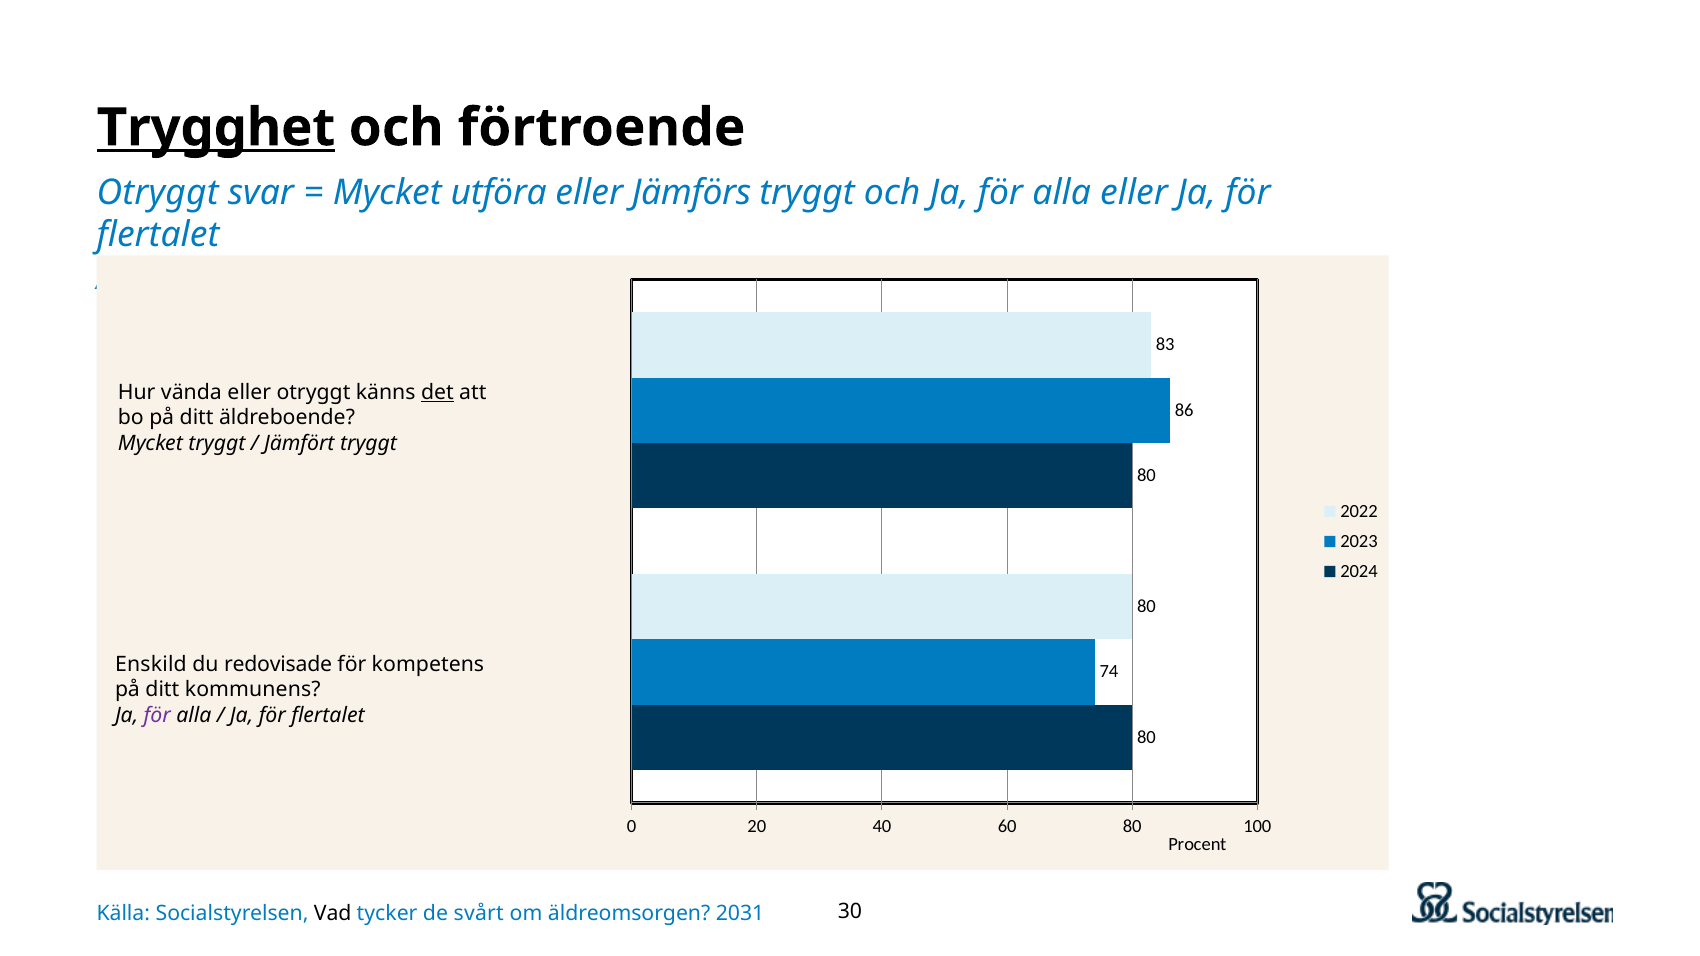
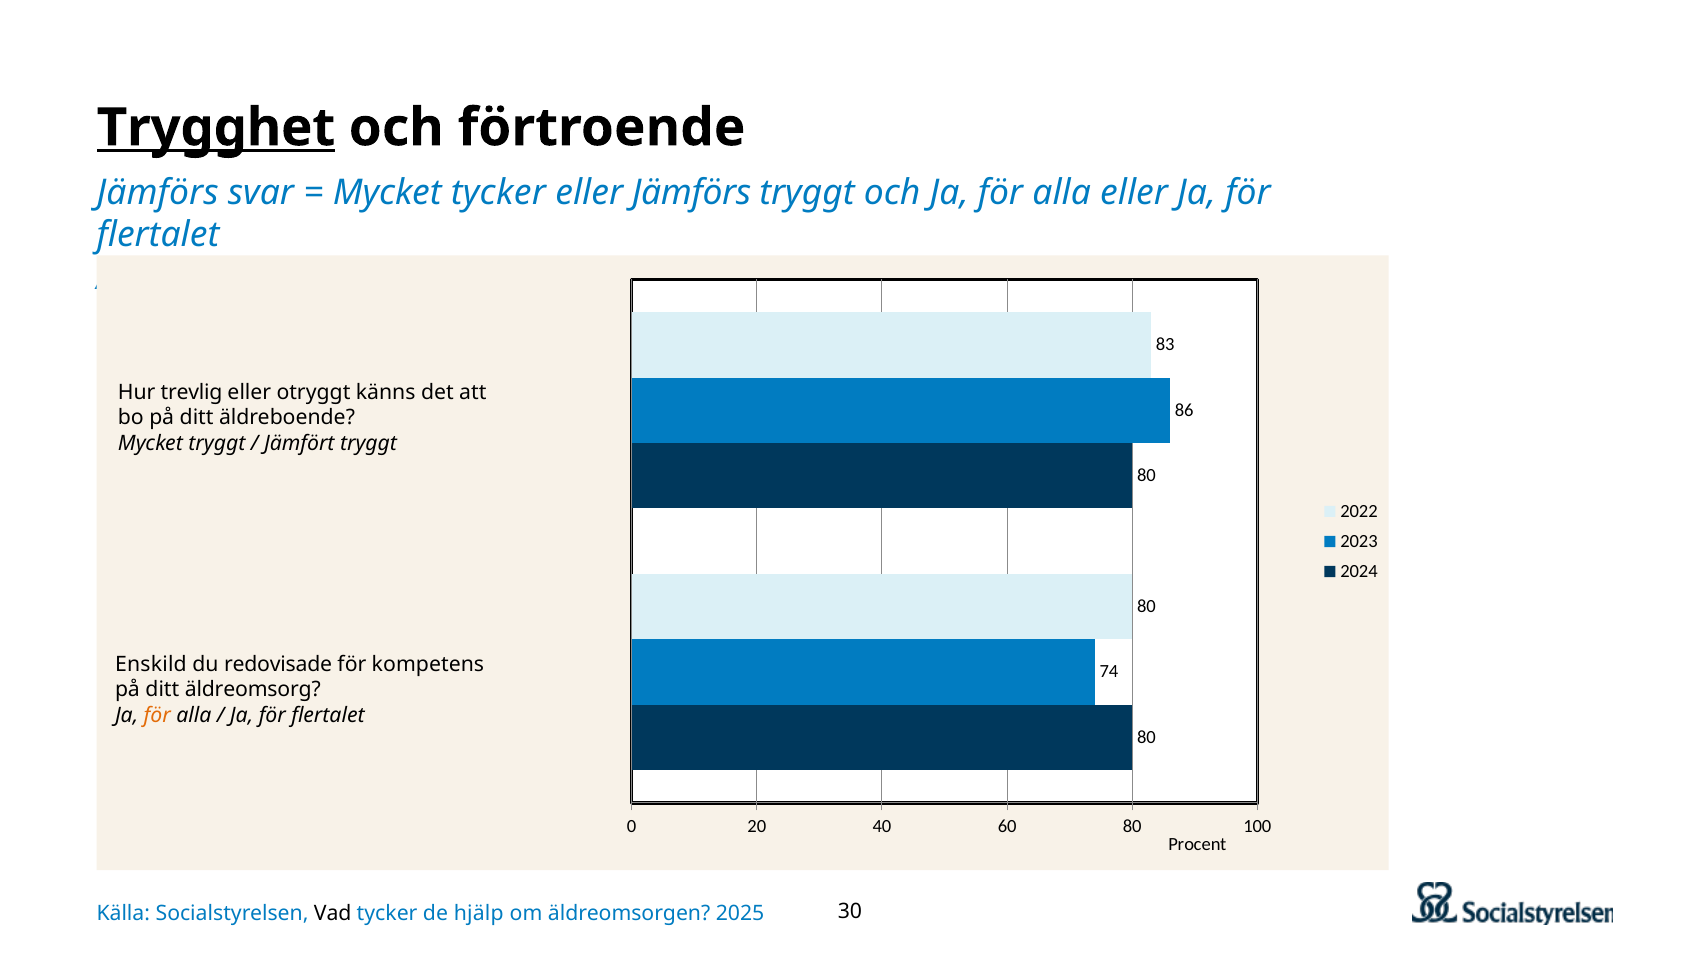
Otryggt: Otryggt -> Jämförs (158, 193)
Mycket utföra: utföra -> tycker (498, 193)
vända: vända -> trevlig (192, 392)
det underline: present -> none (437, 392)
kommunens: kommunens -> äldreomsorg (253, 690)
för colour: purple -> orange (157, 715)
svårt: svårt -> hjälp (479, 914)
2031: 2031 -> 2025 (740, 914)
